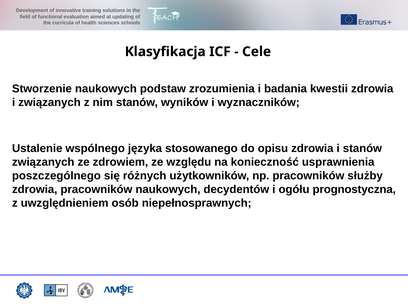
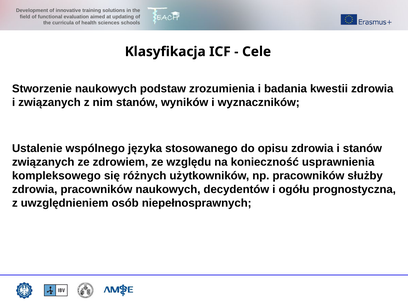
poszczególnego: poszczególnego -> kompleksowego (56, 176)
